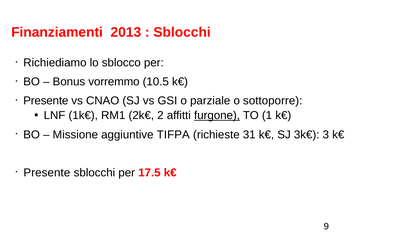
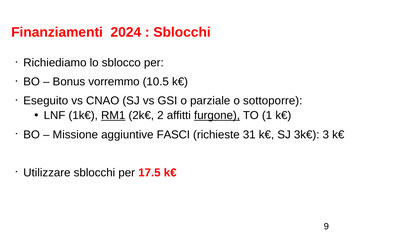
2013: 2013 -> 2024 (126, 32)
Presente: Presente -> Eseguito (46, 101)
RM1 underline: none -> present (113, 116)
TIFPA: TIFPA -> FASCI (173, 135)
Presente: Presente -> Utilizzare (47, 173)
